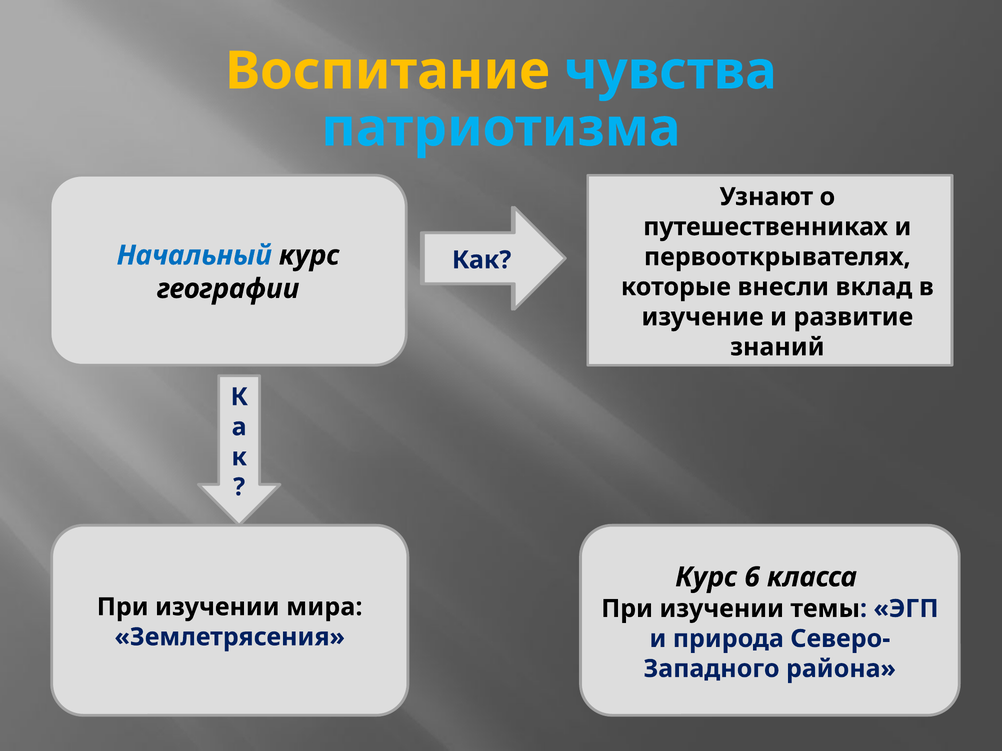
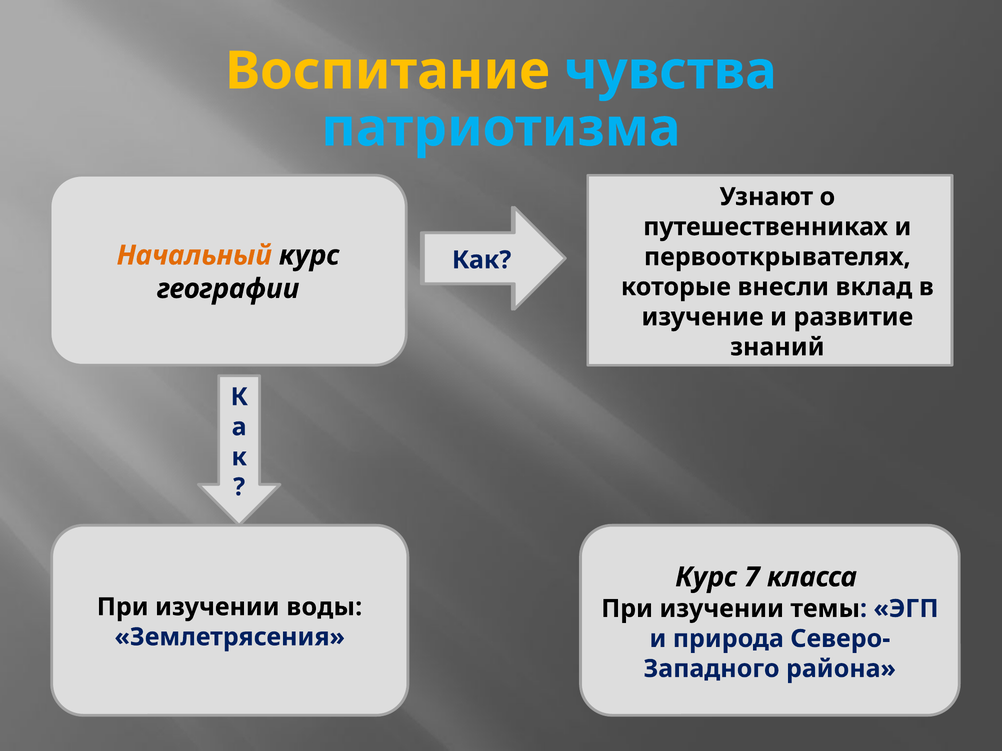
Начальный colour: blue -> orange (194, 256)
6: 6 -> 7 (752, 578)
мира: мира -> воды (324, 607)
